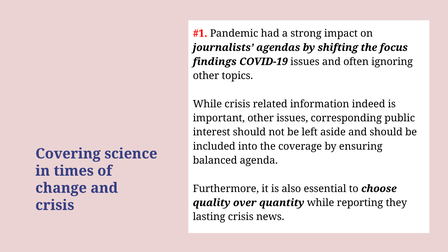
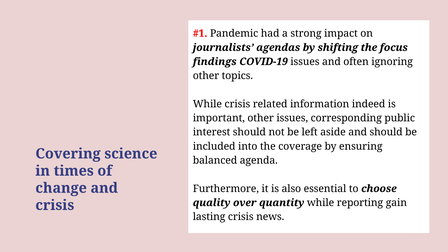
they: they -> gain (396, 203)
